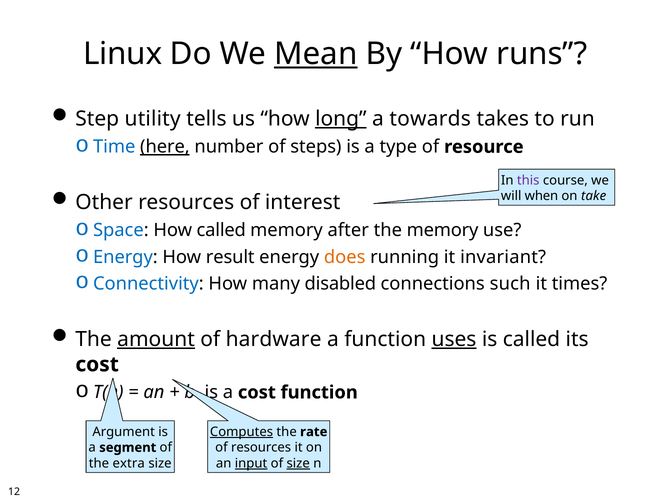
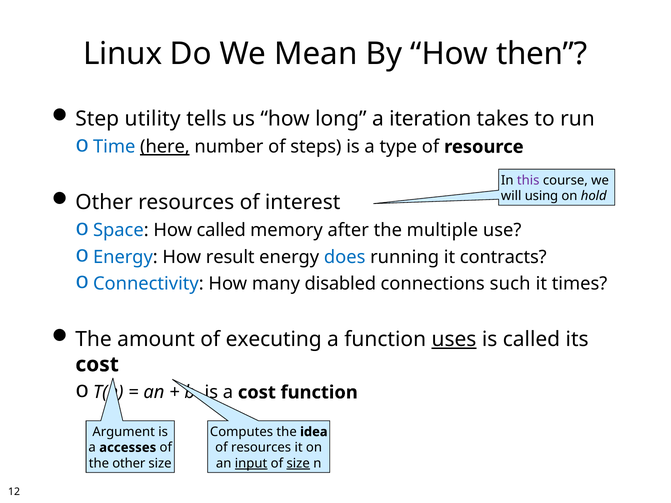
Mean underline: present -> none (316, 54)
runs: runs -> then (542, 54)
long underline: present -> none (341, 119)
towards: towards -> iteration (430, 119)
when: when -> using (541, 196)
take: take -> hold (594, 196)
the memory: memory -> multiple (442, 231)
does colour: orange -> blue (345, 257)
invariant: invariant -> contracts (503, 257)
amount underline: present -> none (156, 339)
hardware: hardware -> executing (274, 339)
Computes underline: present -> none (242, 432)
rate: rate -> idea (314, 432)
segment: segment -> accesses (128, 448)
the extra: extra -> other (129, 464)
